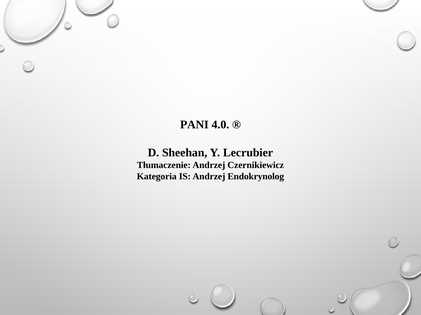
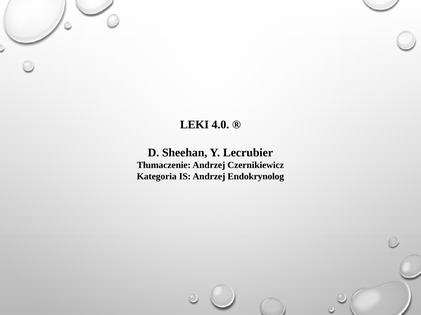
PANI: PANI -> LEKI (194, 125)
